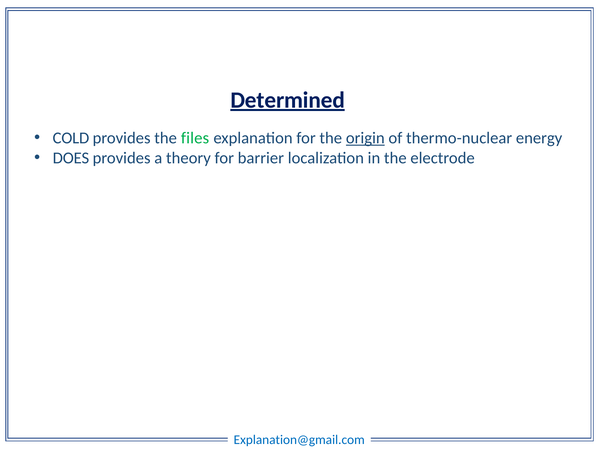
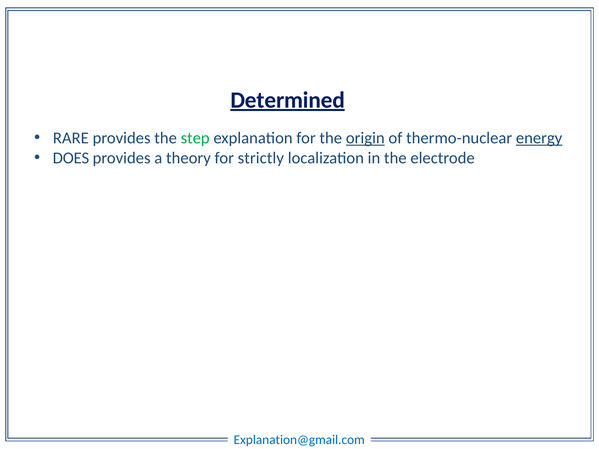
COLD: COLD -> RARE (71, 138)
files: files -> step (195, 138)
energy underline: none -> present (539, 138)
barrier: barrier -> strictly (261, 158)
